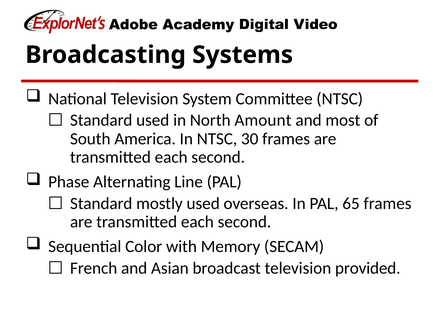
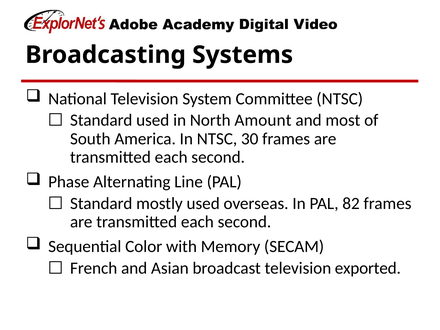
65: 65 -> 82 (351, 203)
provided: provided -> exported (368, 268)
